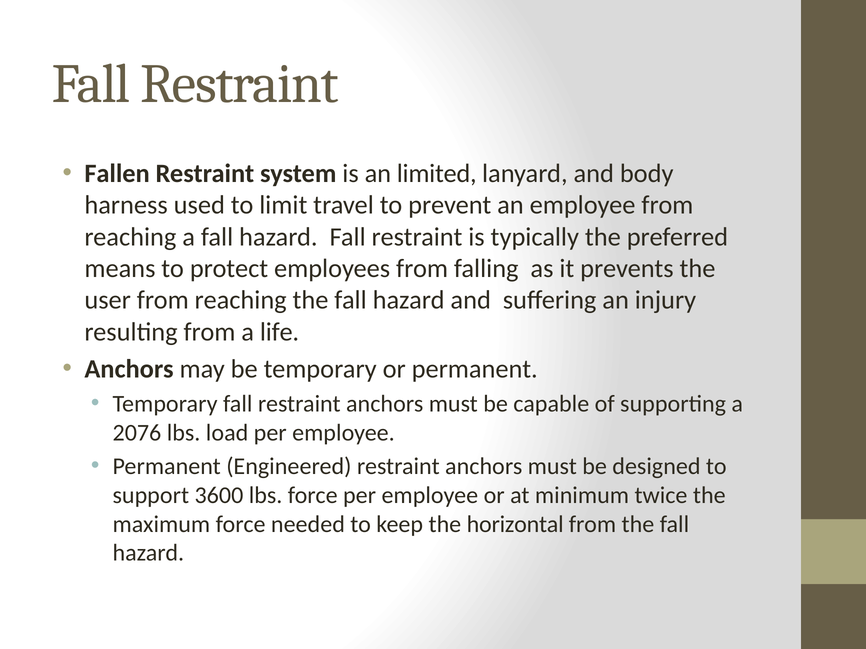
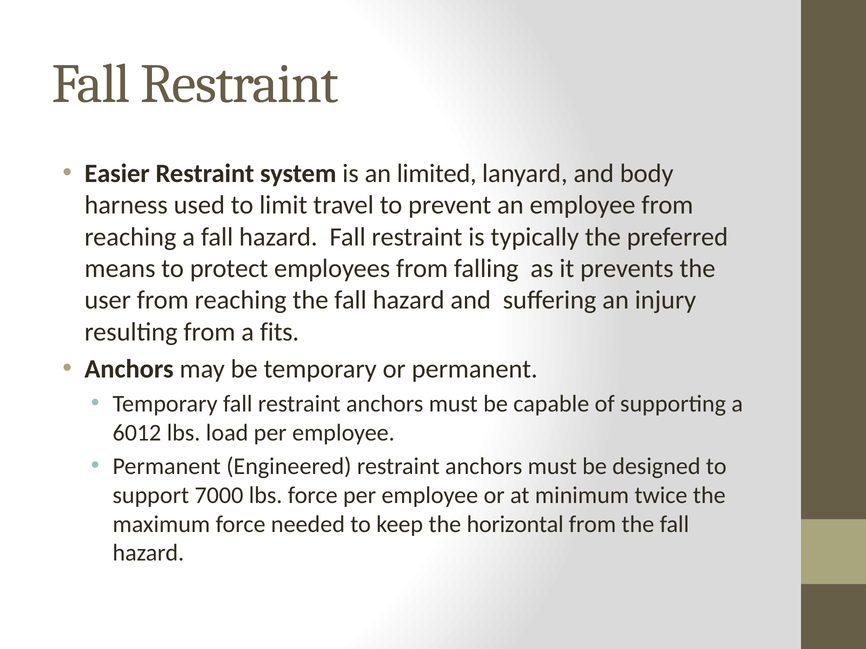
Fallen: Fallen -> Easier (117, 174)
life: life -> fits (280, 332)
2076: 2076 -> 6012 (137, 433)
3600: 3600 -> 7000 (219, 496)
